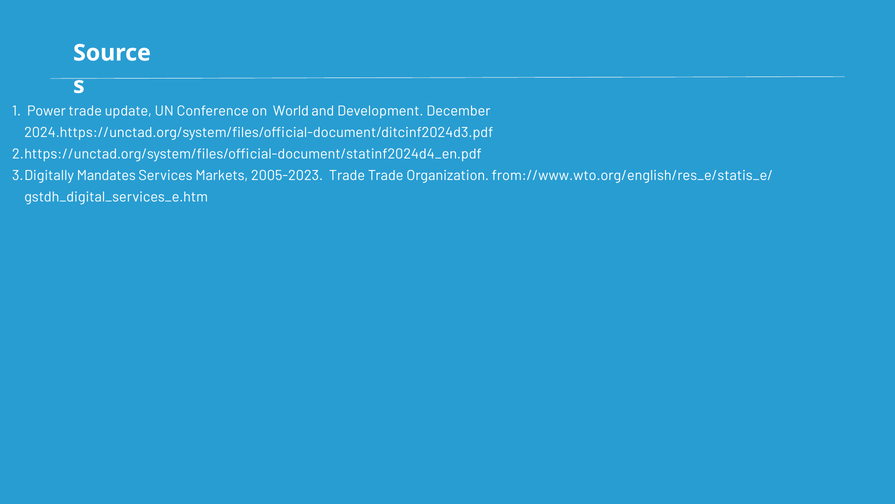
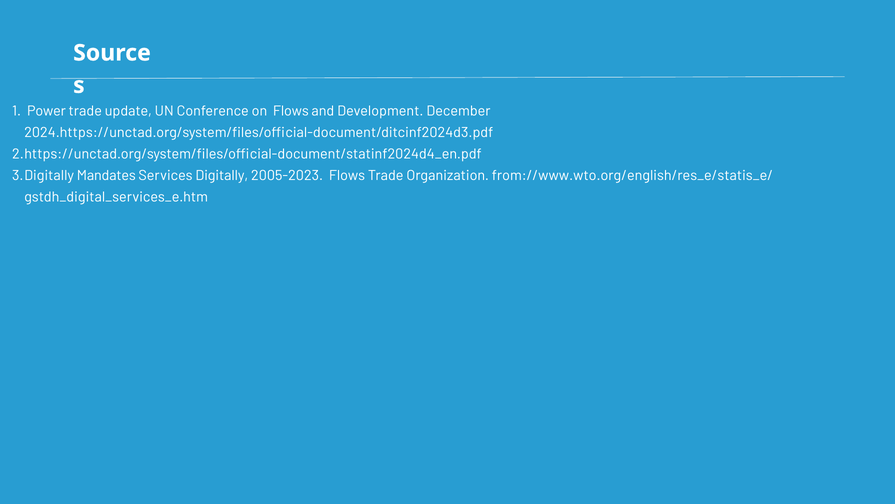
on World: World -> Flows (291, 111)
Markets: Markets -> Digitally (222, 175)
2005-2023 Trade: Trade -> Flows (347, 175)
